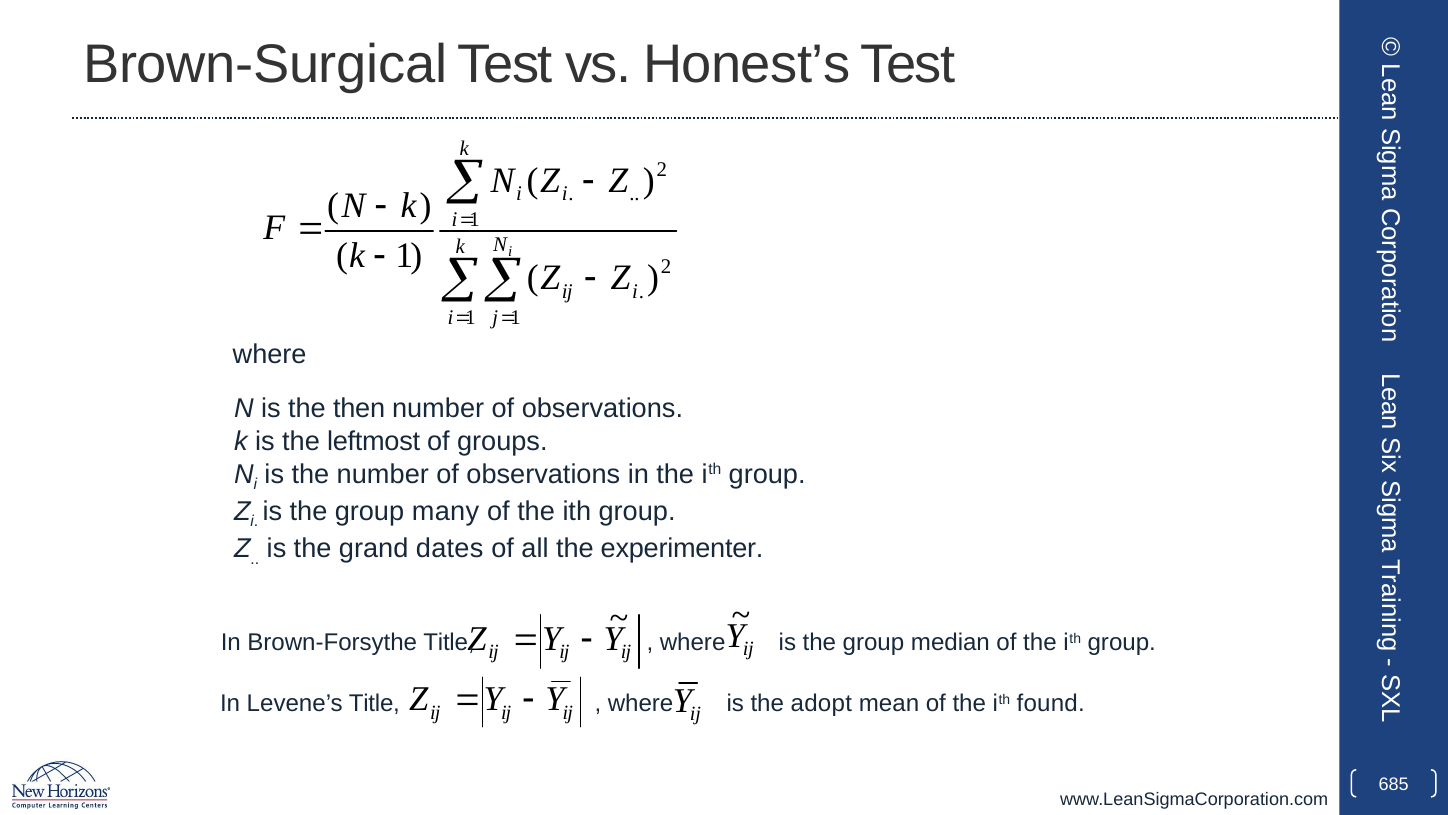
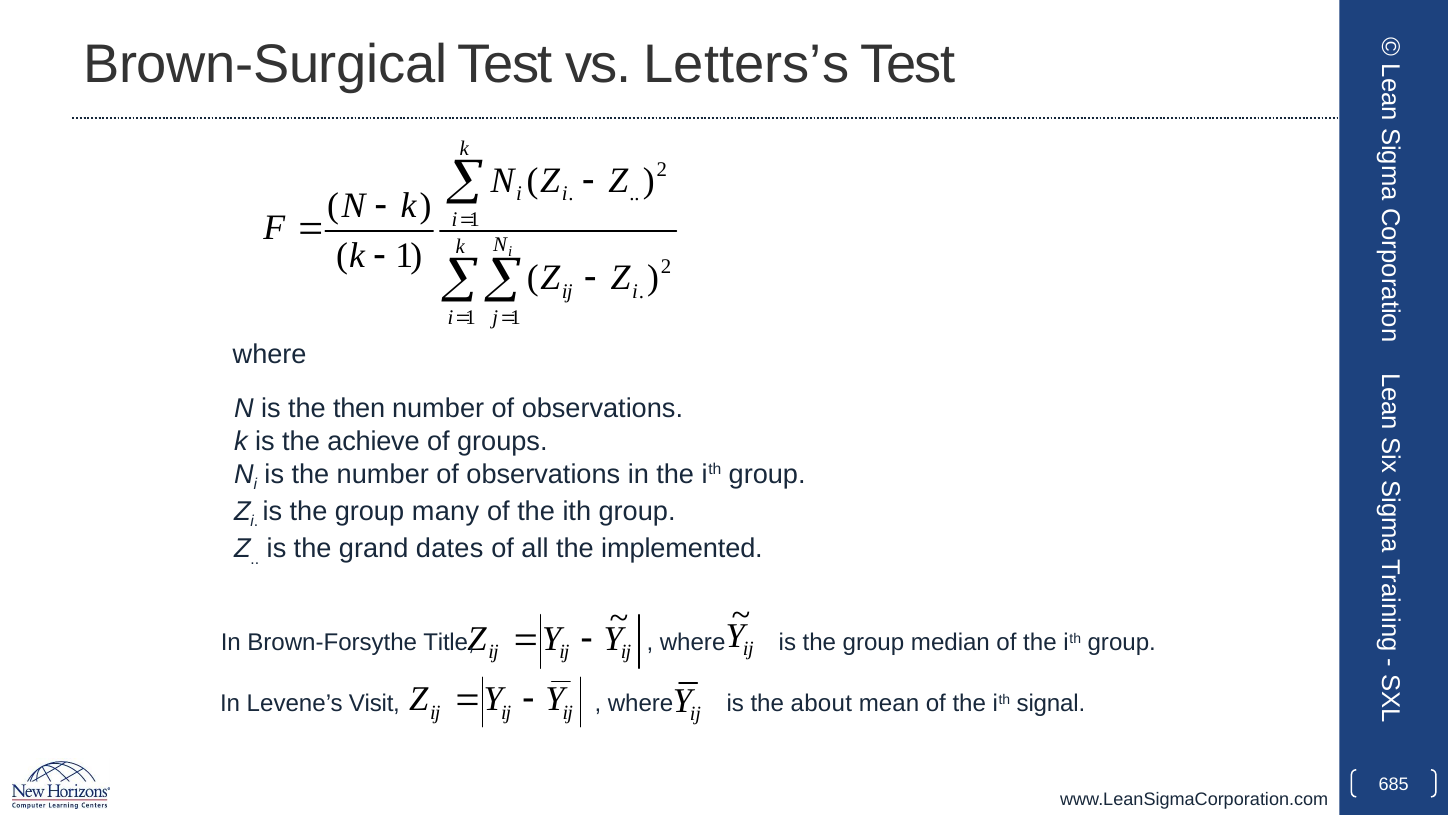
Honest’s: Honest’s -> Letters’s (746, 64)
leftmost: leftmost -> achieve (374, 441)
experimenter: experimenter -> implemented (682, 548)
adopt: adopt -> about (821, 703)
found: found -> signal (1051, 703)
Levene’s Title: Title -> Visit (374, 703)
